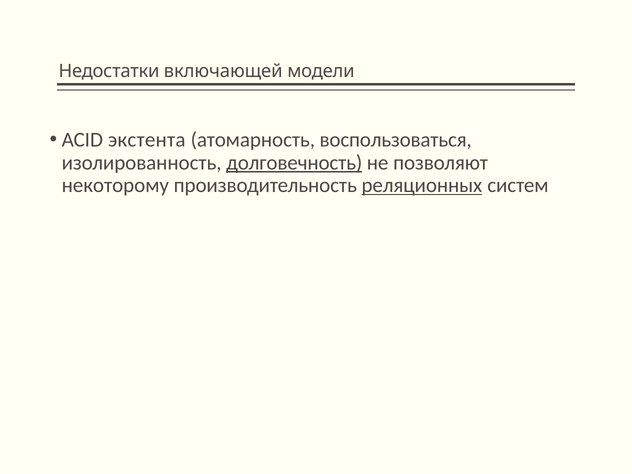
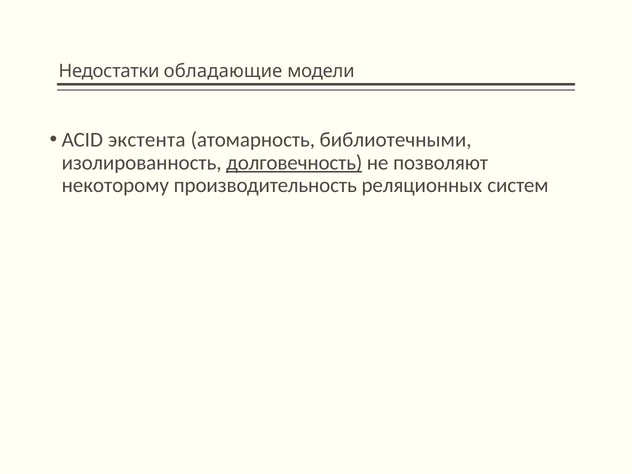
включающей: включающей -> обладающие (223, 71)
воспользоваться: воспользоваться -> библиотечными (396, 140)
реляционных underline: present -> none (422, 185)
